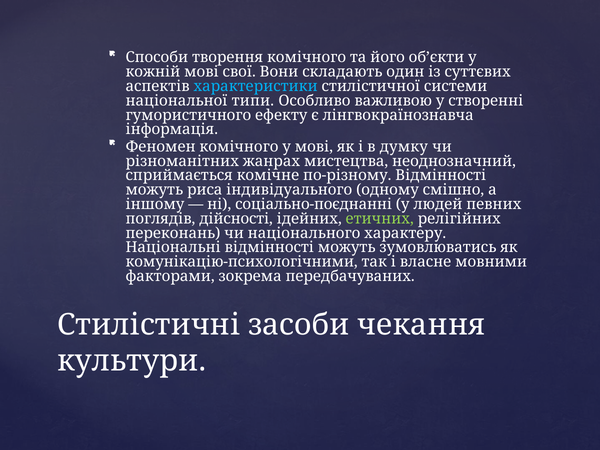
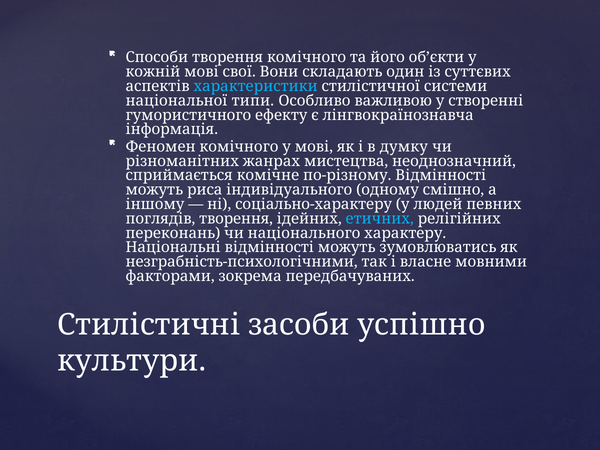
соціально-поєднанні: соціально-поєднанні -> соціально-характеру (314, 204)
поглядів дійсності: дійсності -> творення (236, 219)
етичних colour: light green -> light blue (380, 219)
комунікацію-психологічними: комунікацію-психологічними -> незграбність-психологічними (242, 262)
чекання: чекання -> успішно (421, 325)
